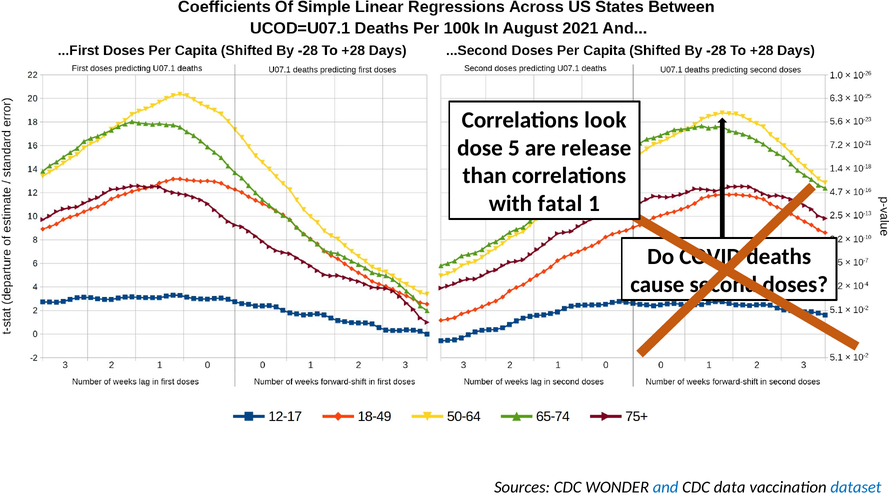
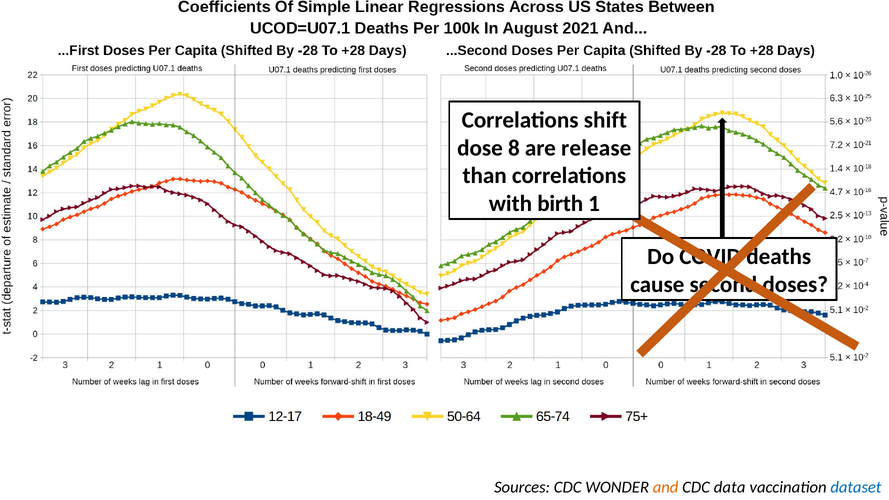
look: look -> shift (605, 120)
5: 5 -> 8 (514, 148)
fatal: fatal -> birth (560, 204)
and colour: blue -> orange (666, 488)
